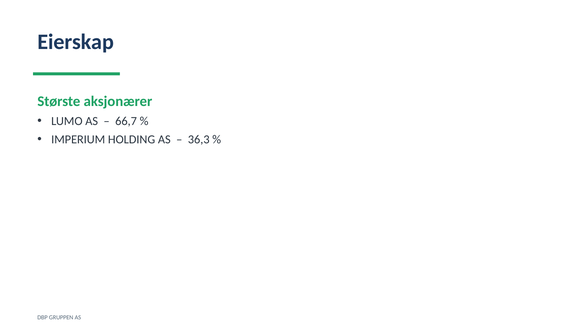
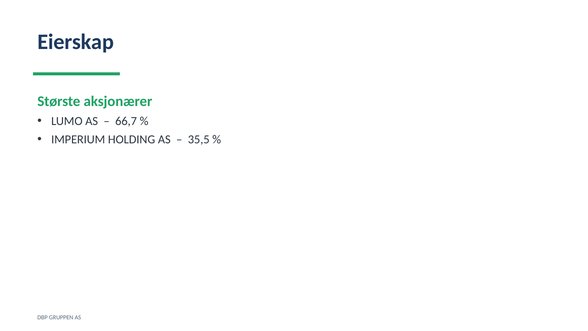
36,3: 36,3 -> 35,5 (199, 139)
